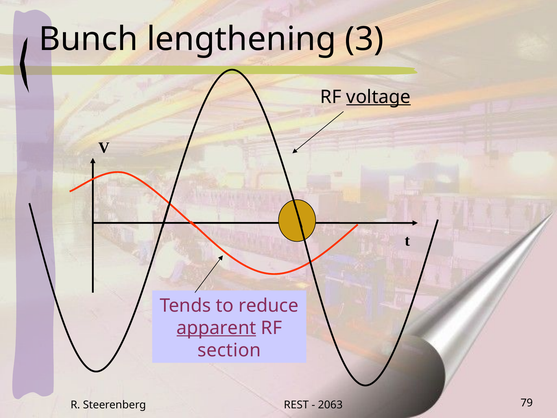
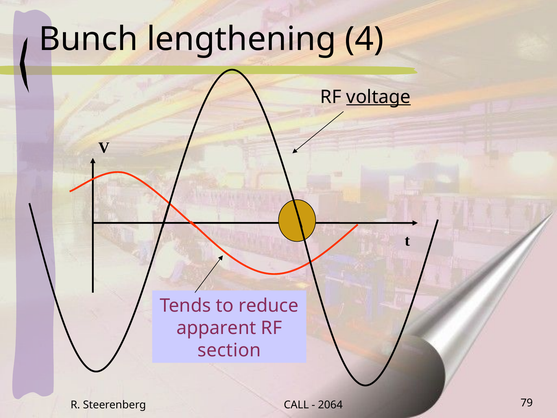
3: 3 -> 4 (364, 39)
apparent underline: present -> none (216, 328)
REST: REST -> CALL (296, 405)
2063: 2063 -> 2064 (330, 405)
